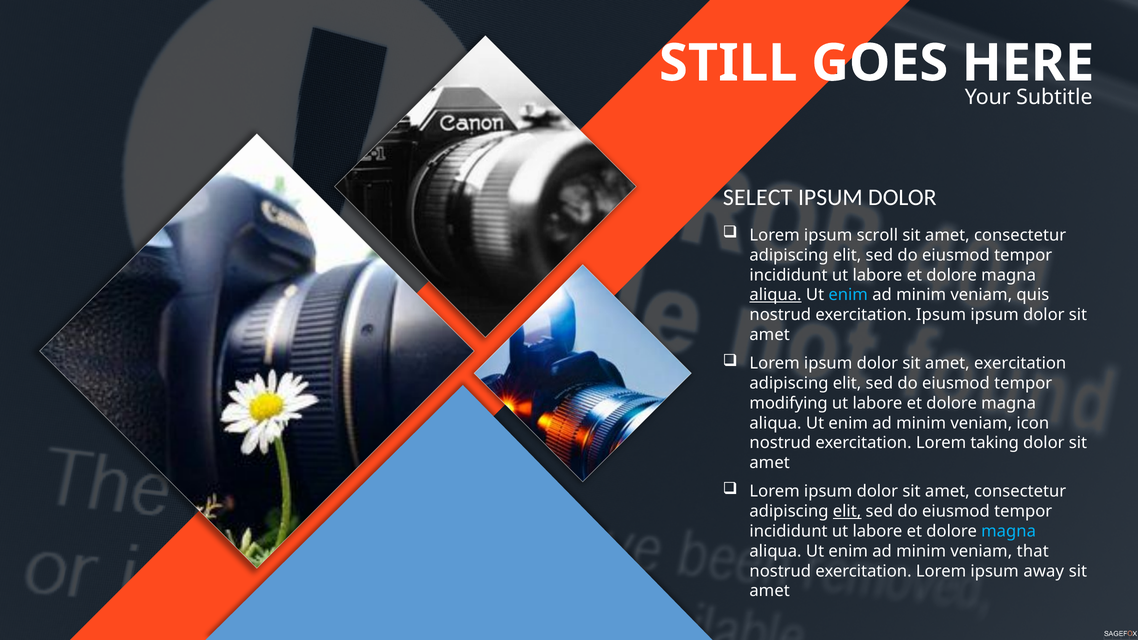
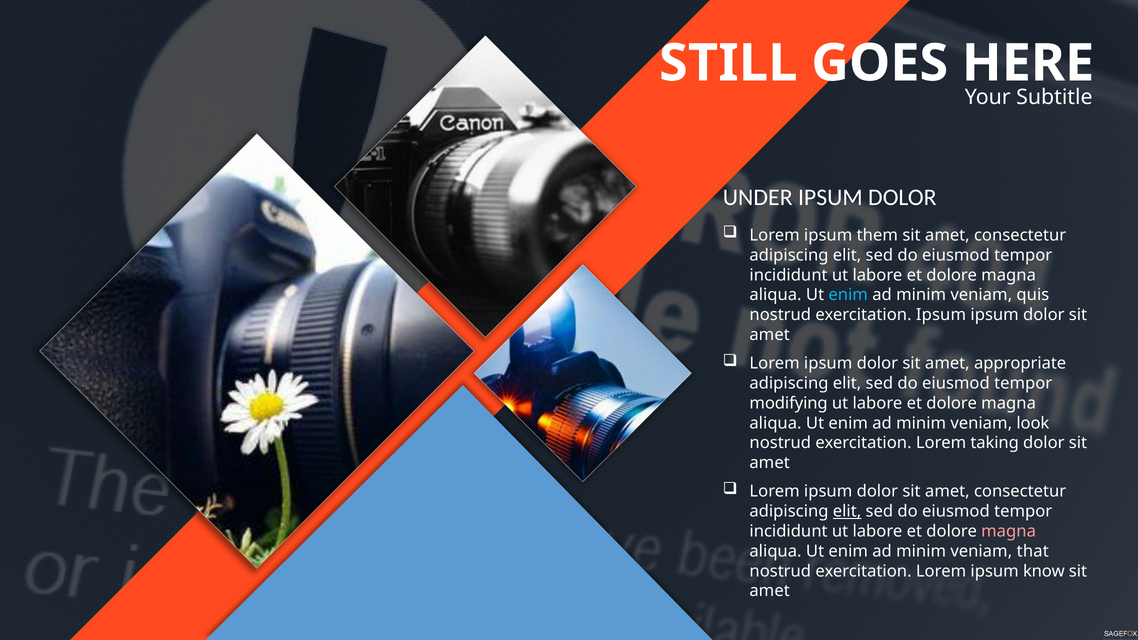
SELECT: SELECT -> UNDER (758, 197)
scroll: scroll -> them (877, 235)
aliqua underline: present -> none (776, 295)
amet exercitation: exercitation -> appropriate (1020, 363)
icon: icon -> look (1033, 423)
magna colour: light blue -> pink (1009, 531)
away: away -> know (1044, 571)
